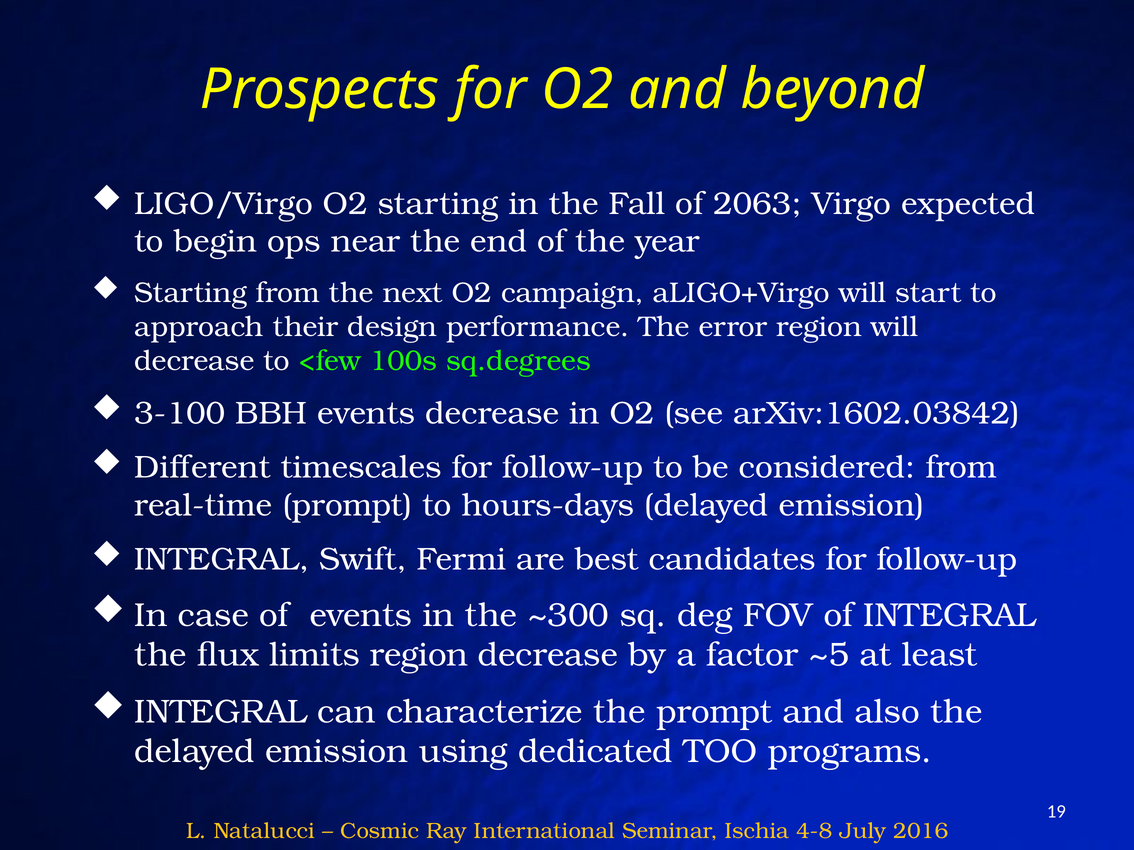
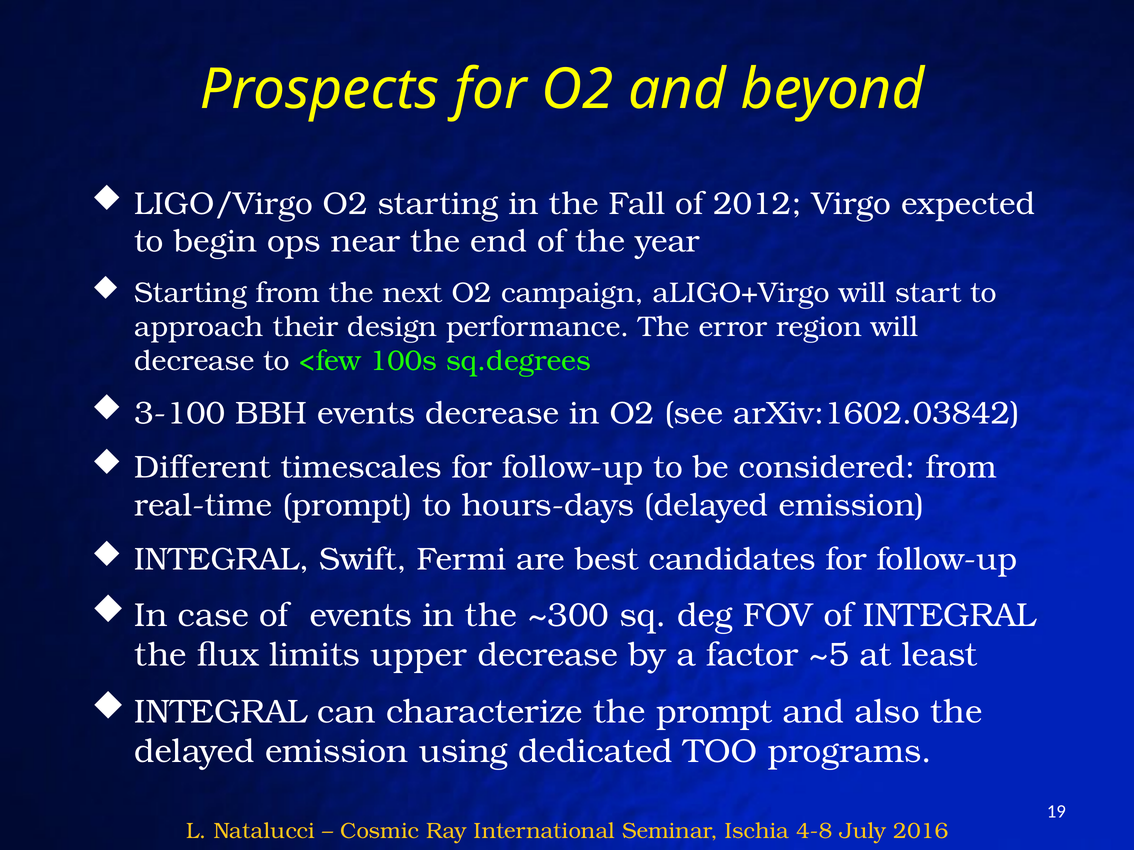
2063: 2063 -> 2012 (757, 204)
limits region: region -> upper (419, 655)
